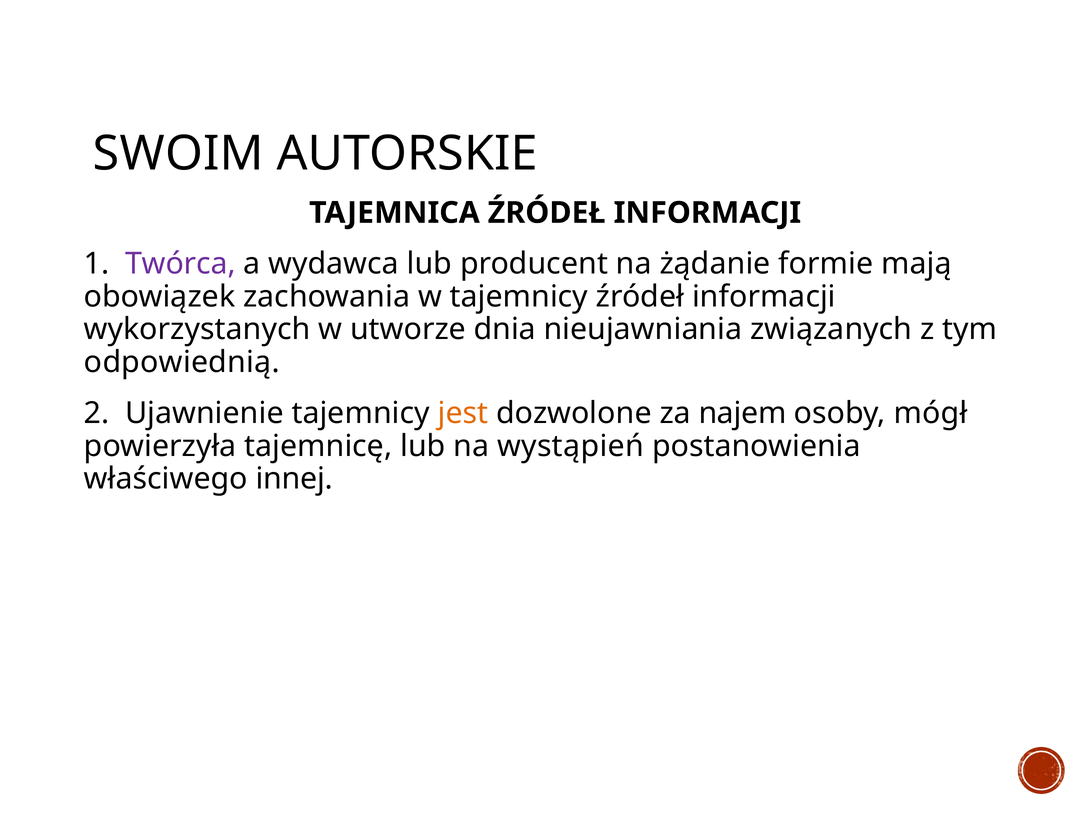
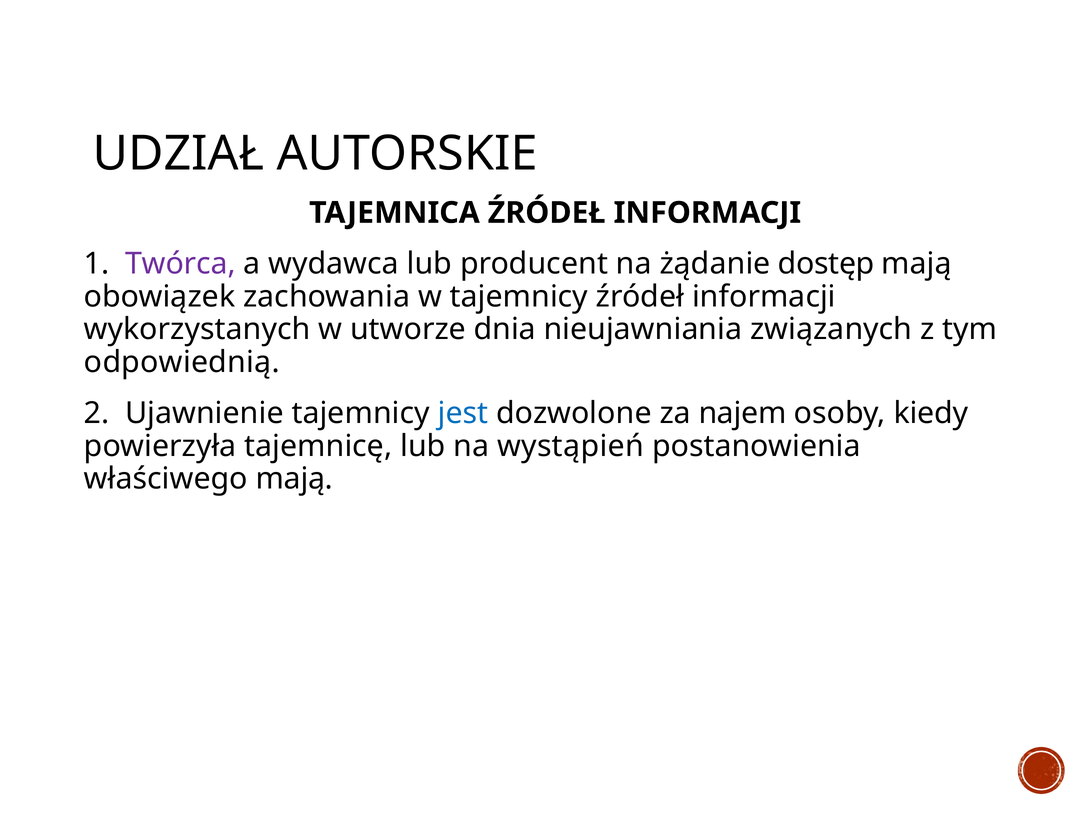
SWOIM: SWOIM -> UDZIAŁ (179, 154)
formie: formie -> dostęp (826, 264)
jest colour: orange -> blue (463, 413)
mógł: mógł -> kiedy (931, 413)
właściwego innej: innej -> mają (294, 479)
